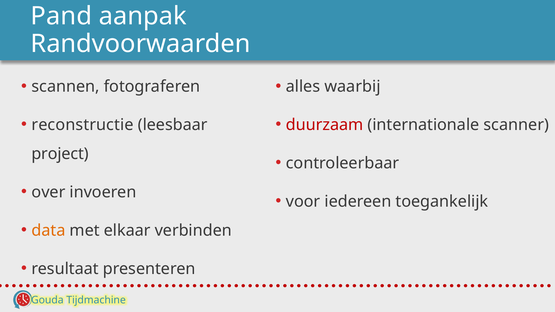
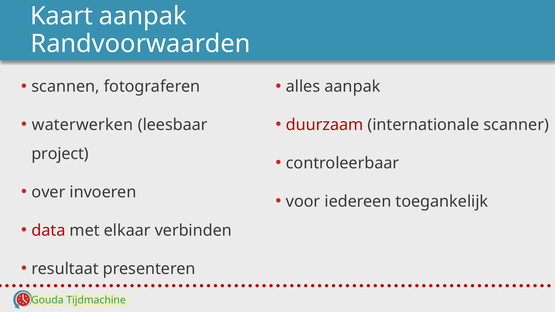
Pand: Pand -> Kaart (62, 16)
alles waarbij: waarbij -> aanpak (352, 87)
reconstructie: reconstructie -> waterwerken (83, 125)
data colour: orange -> red (49, 231)
